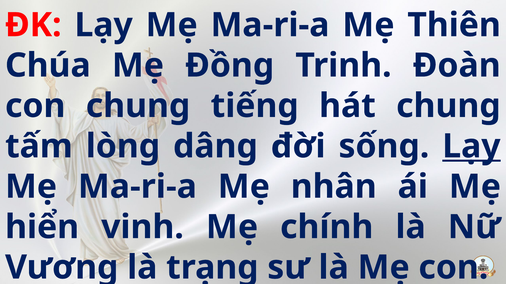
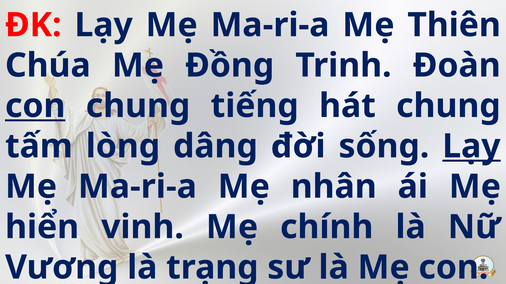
con underline: none -> present (35, 106)
